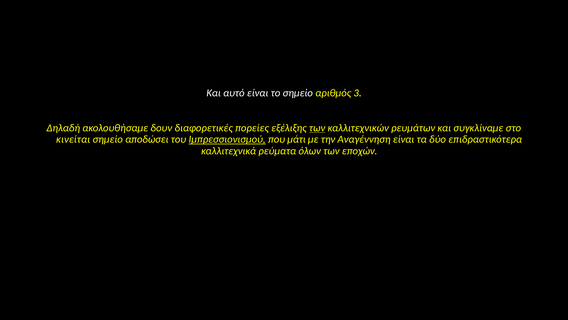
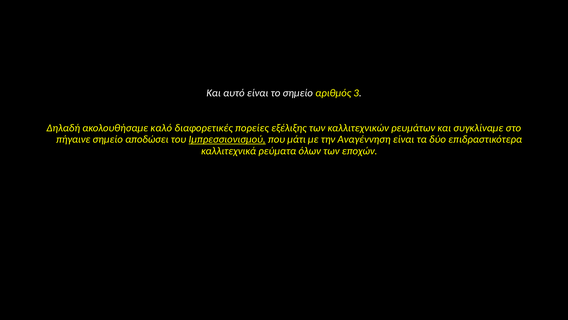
δουν: δουν -> καλό (161, 128)
των underline: present -> none (317, 128)
κινείται: κινείται -> πήγαινε (73, 139)
